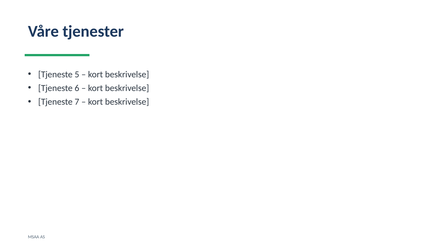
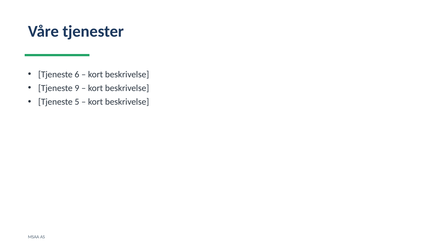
5: 5 -> 6 (77, 74)
6: 6 -> 9 (77, 88)
7: 7 -> 5 (77, 102)
